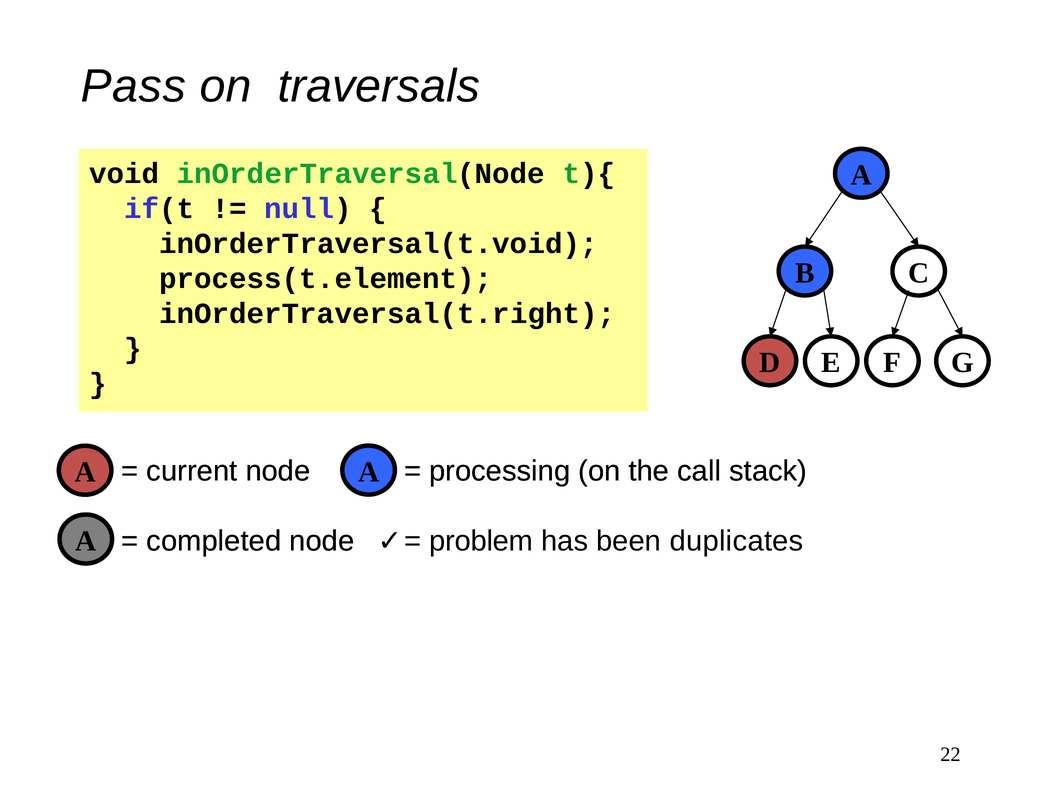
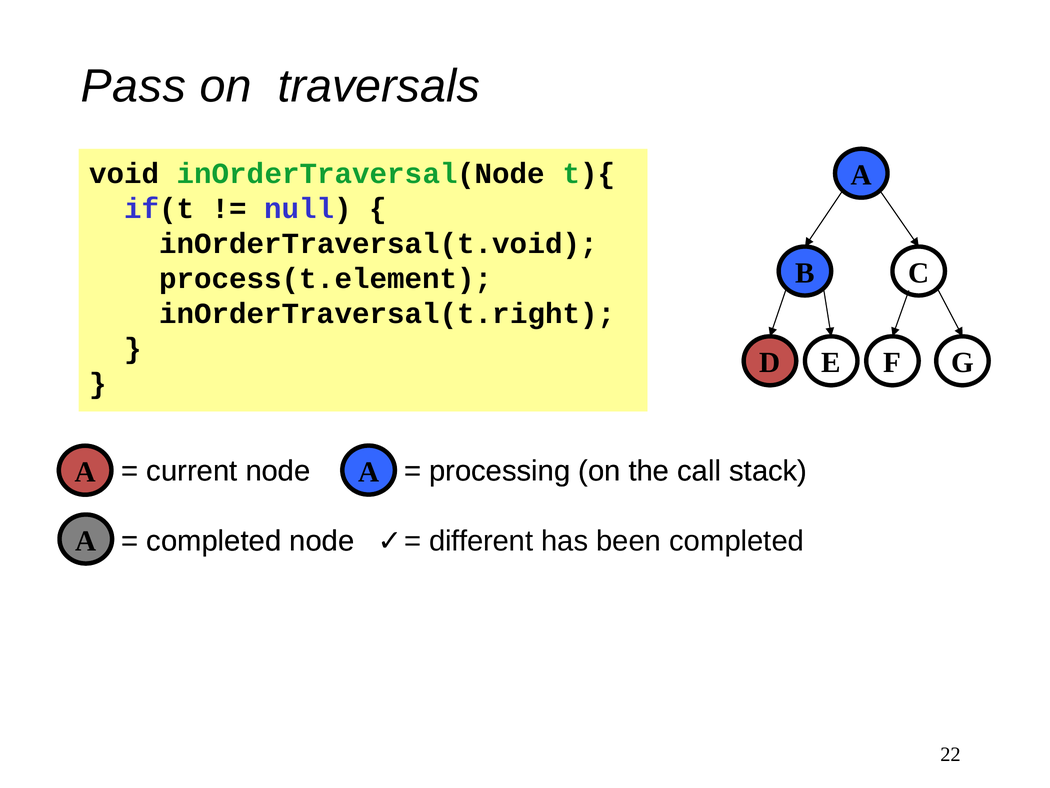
problem: problem -> different (481, 541)
been duplicates: duplicates -> completed (737, 541)
